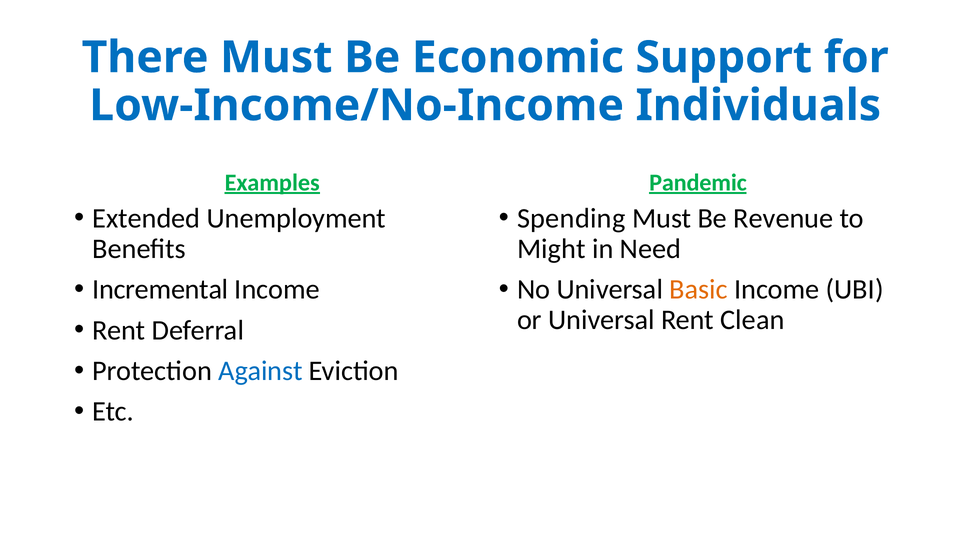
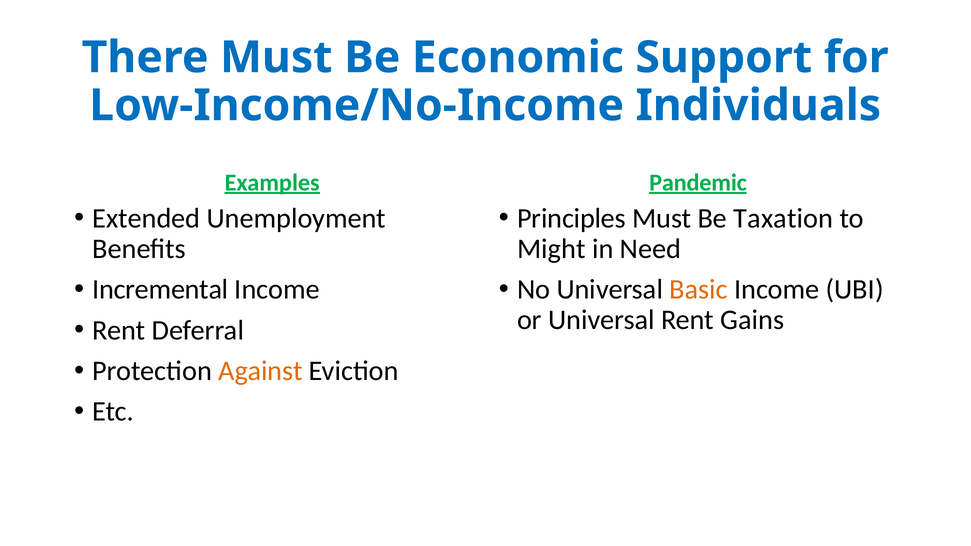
Spending: Spending -> Principles (571, 218)
Revenue: Revenue -> Taxation (783, 218)
Clean: Clean -> Gains (752, 320)
Against colour: blue -> orange (260, 371)
